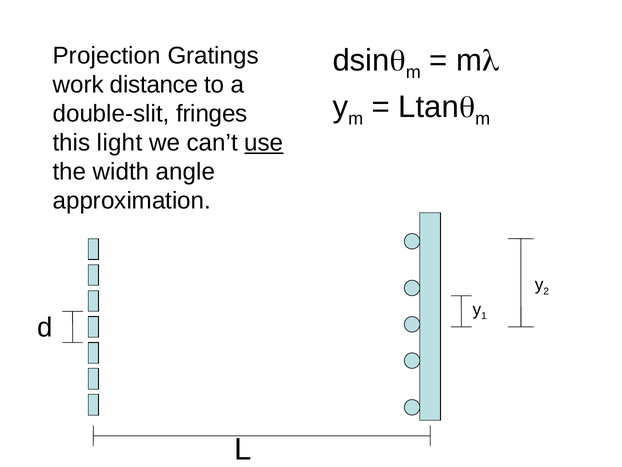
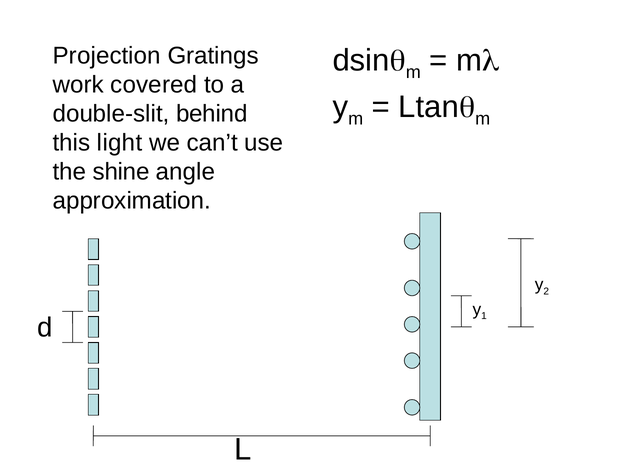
distance: distance -> covered (154, 85)
fringes: fringes -> behind (212, 114)
use underline: present -> none (264, 143)
width: width -> shine (121, 172)
